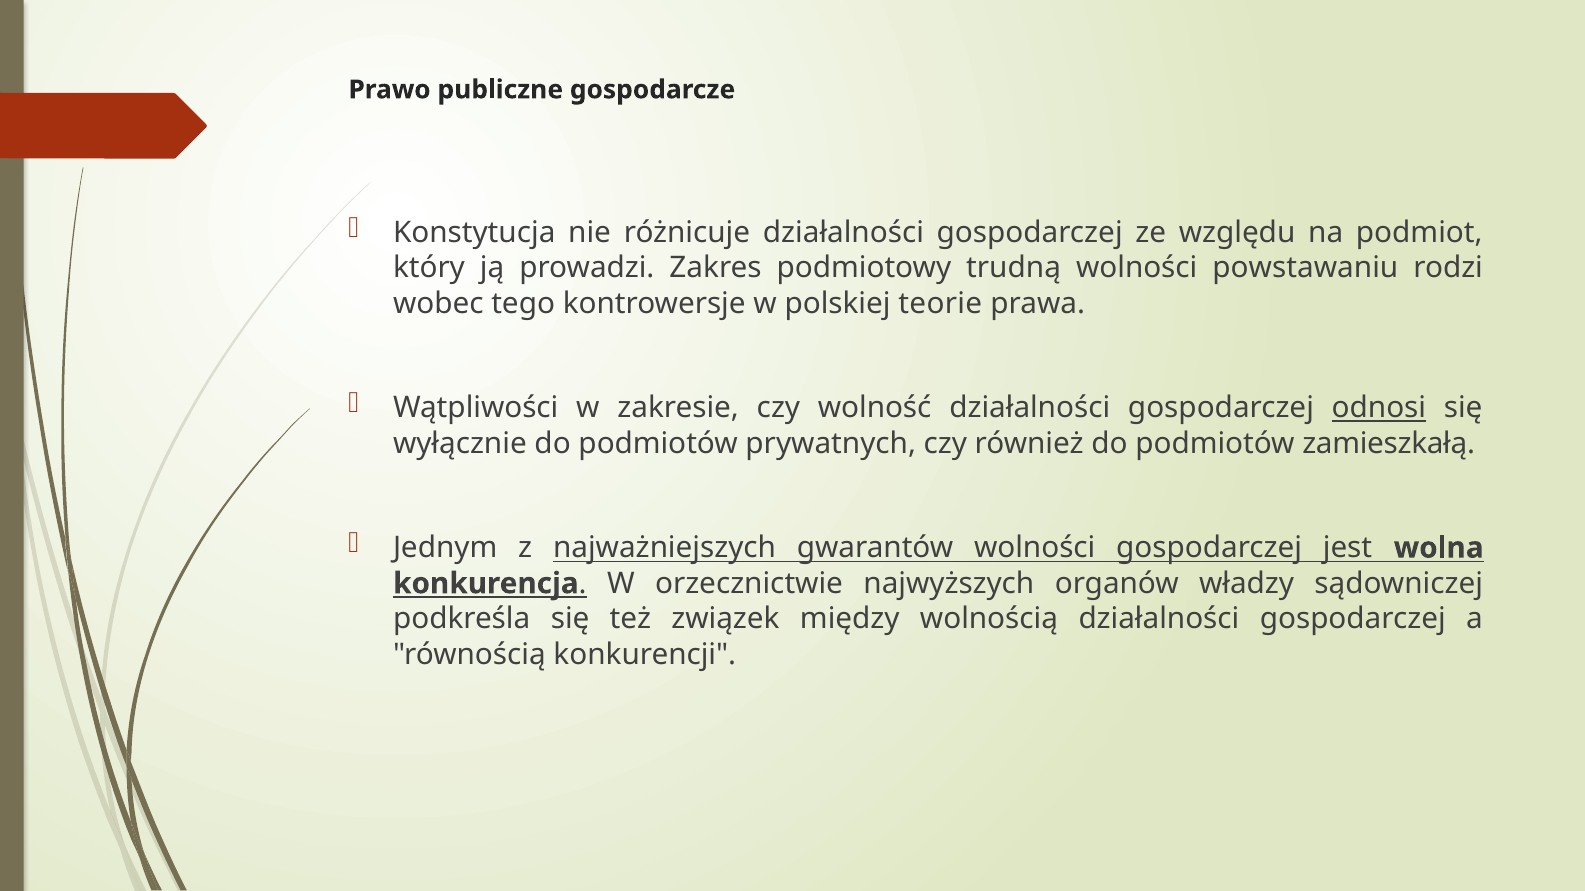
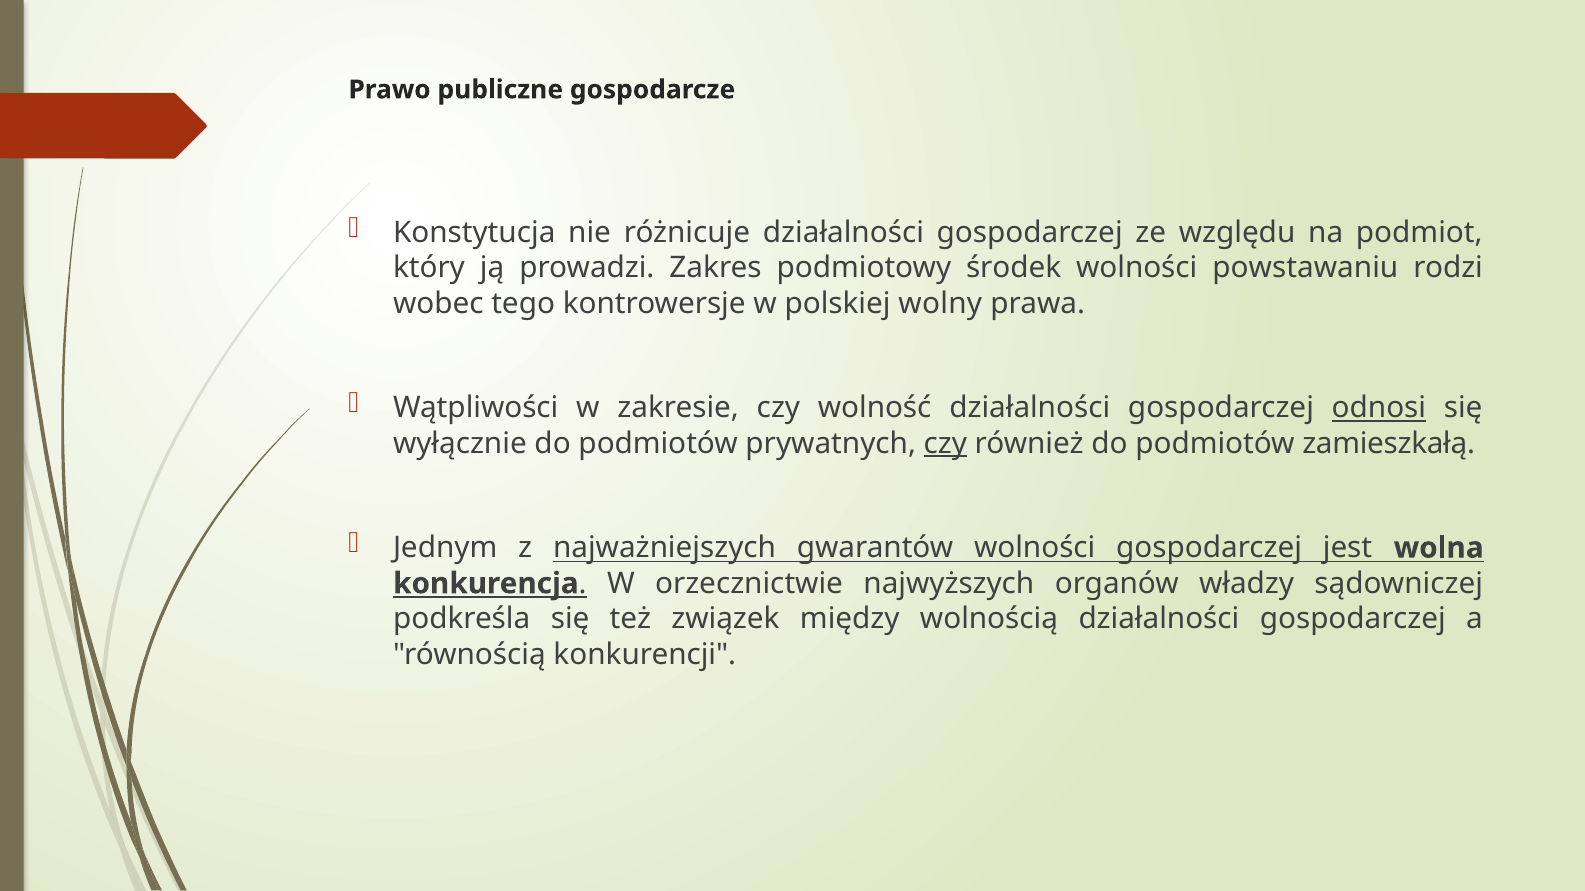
trudną: trudną -> środek (1014, 268)
teorie: teorie -> wolny (940, 304)
czy underline: none -> present (945, 444)
